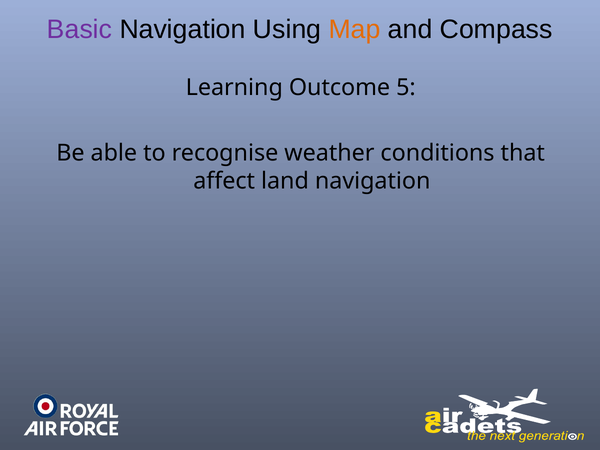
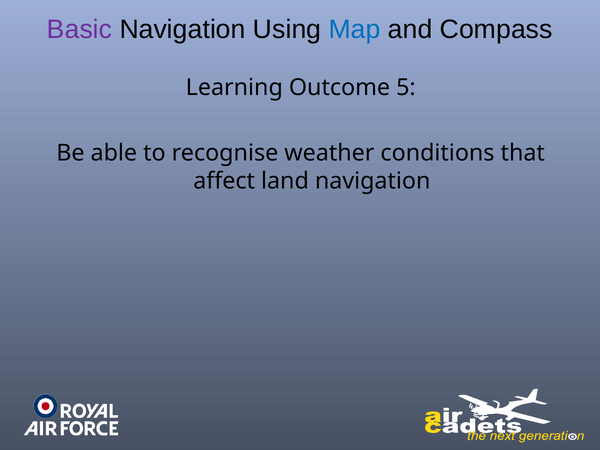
Map colour: orange -> blue (355, 30)
